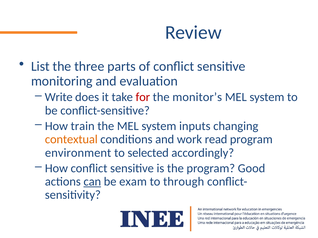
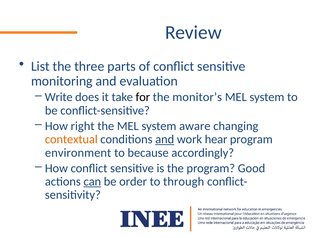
for colour: red -> black (143, 97)
train: train -> right (83, 126)
inputs: inputs -> aware (195, 126)
and underline: none -> present (165, 140)
read: read -> hear (216, 140)
selected: selected -> because (148, 153)
exam: exam -> order (133, 182)
